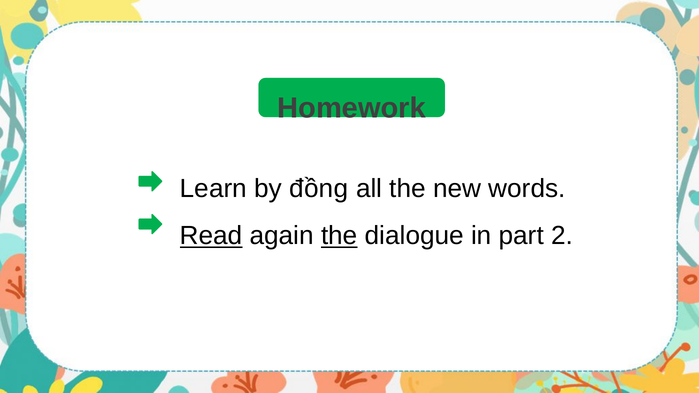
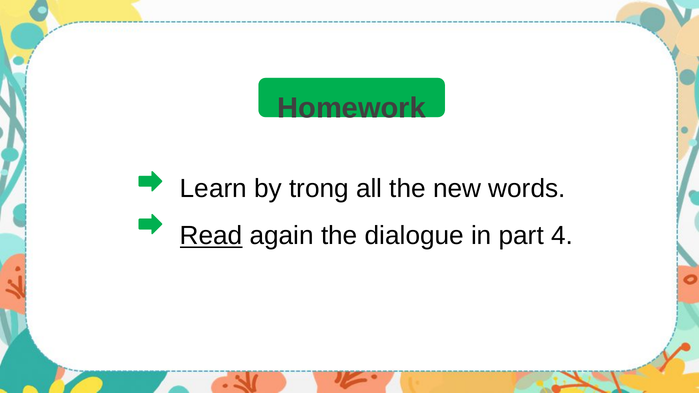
đồng: đồng -> trong (319, 189)
the underline: present -> none (339, 236)
2: 2 -> 4 (562, 236)
